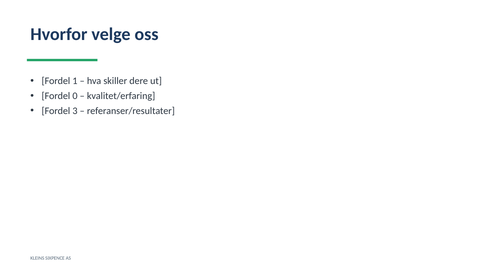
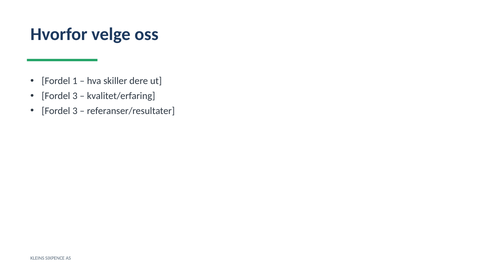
0: 0 -> 3 (75, 96)
